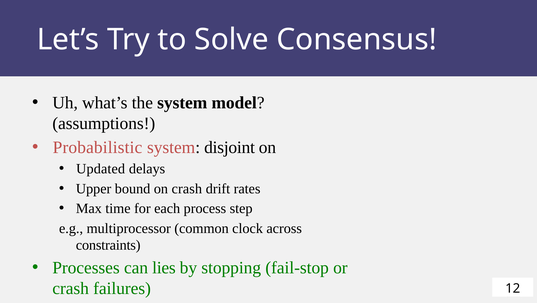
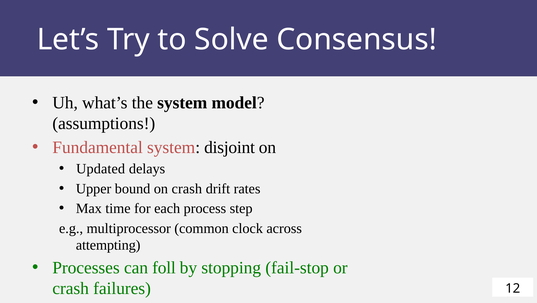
Probabilistic: Probabilistic -> Fundamental (98, 147)
constraints: constraints -> attempting (108, 245)
lies: lies -> foll (164, 267)
